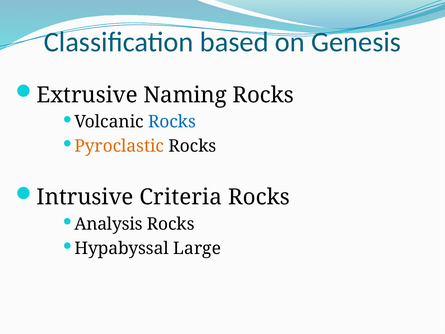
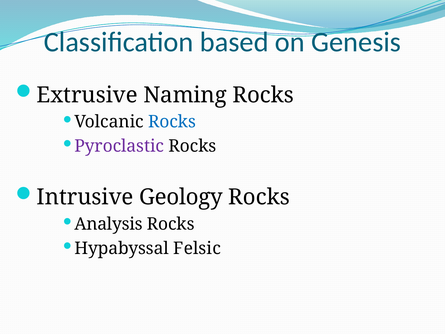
Pyroclastic colour: orange -> purple (119, 146)
Criteria: Criteria -> Geology (181, 197)
Large: Large -> Felsic (197, 248)
